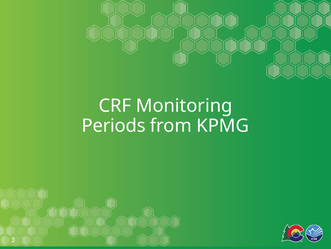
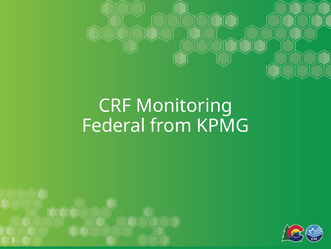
Periods: Periods -> Federal (114, 125)
